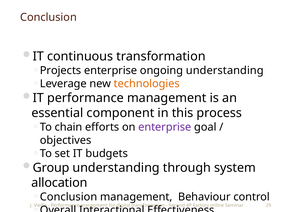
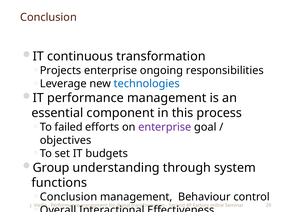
ongoing understanding: understanding -> responsibilities (225, 70)
technologies colour: orange -> blue (147, 83)
chain: chain -> failed (69, 127)
allocation: allocation -> functions (59, 182)
